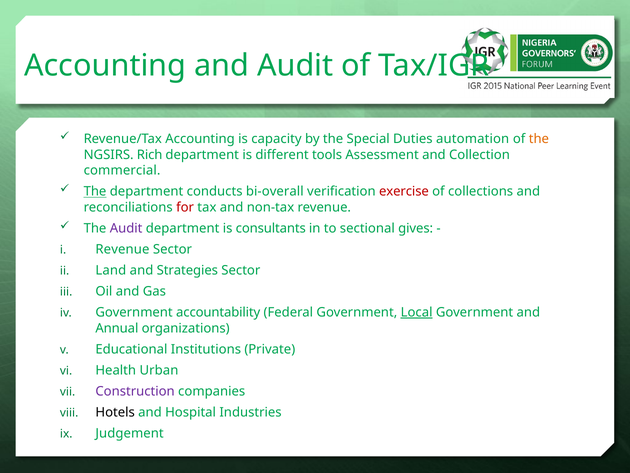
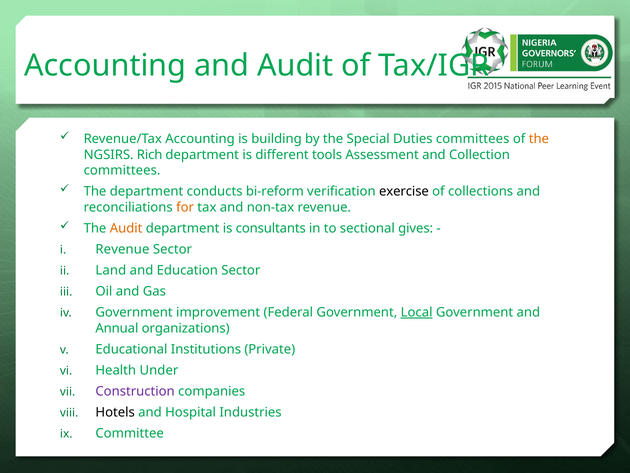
capacity: capacity -> building (276, 139)
Duties automation: automation -> committees (473, 139)
commercial: commercial -> committees (122, 170)
The underline: present -> none (95, 191)
bi-overall: bi-overall -> bi-reform (275, 191)
exercise colour: red -> black (404, 191)
for colour: red -> orange (185, 207)
Audit colour: purple -> orange (126, 228)
Strategies: Strategies -> Education (187, 270)
accountability: accountability -> improvement (218, 312)
Urban: Urban -> Under (159, 370)
Judgement: Judgement -> Committee (130, 433)
